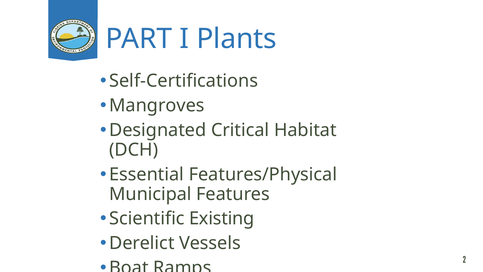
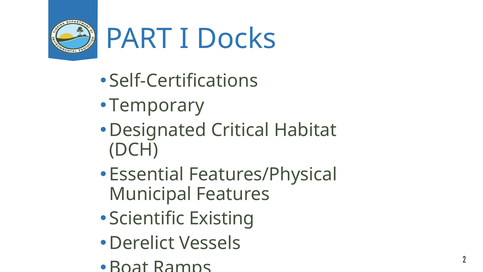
Plants: Plants -> Docks (236, 39)
Mangroves: Mangroves -> Temporary (157, 105)
